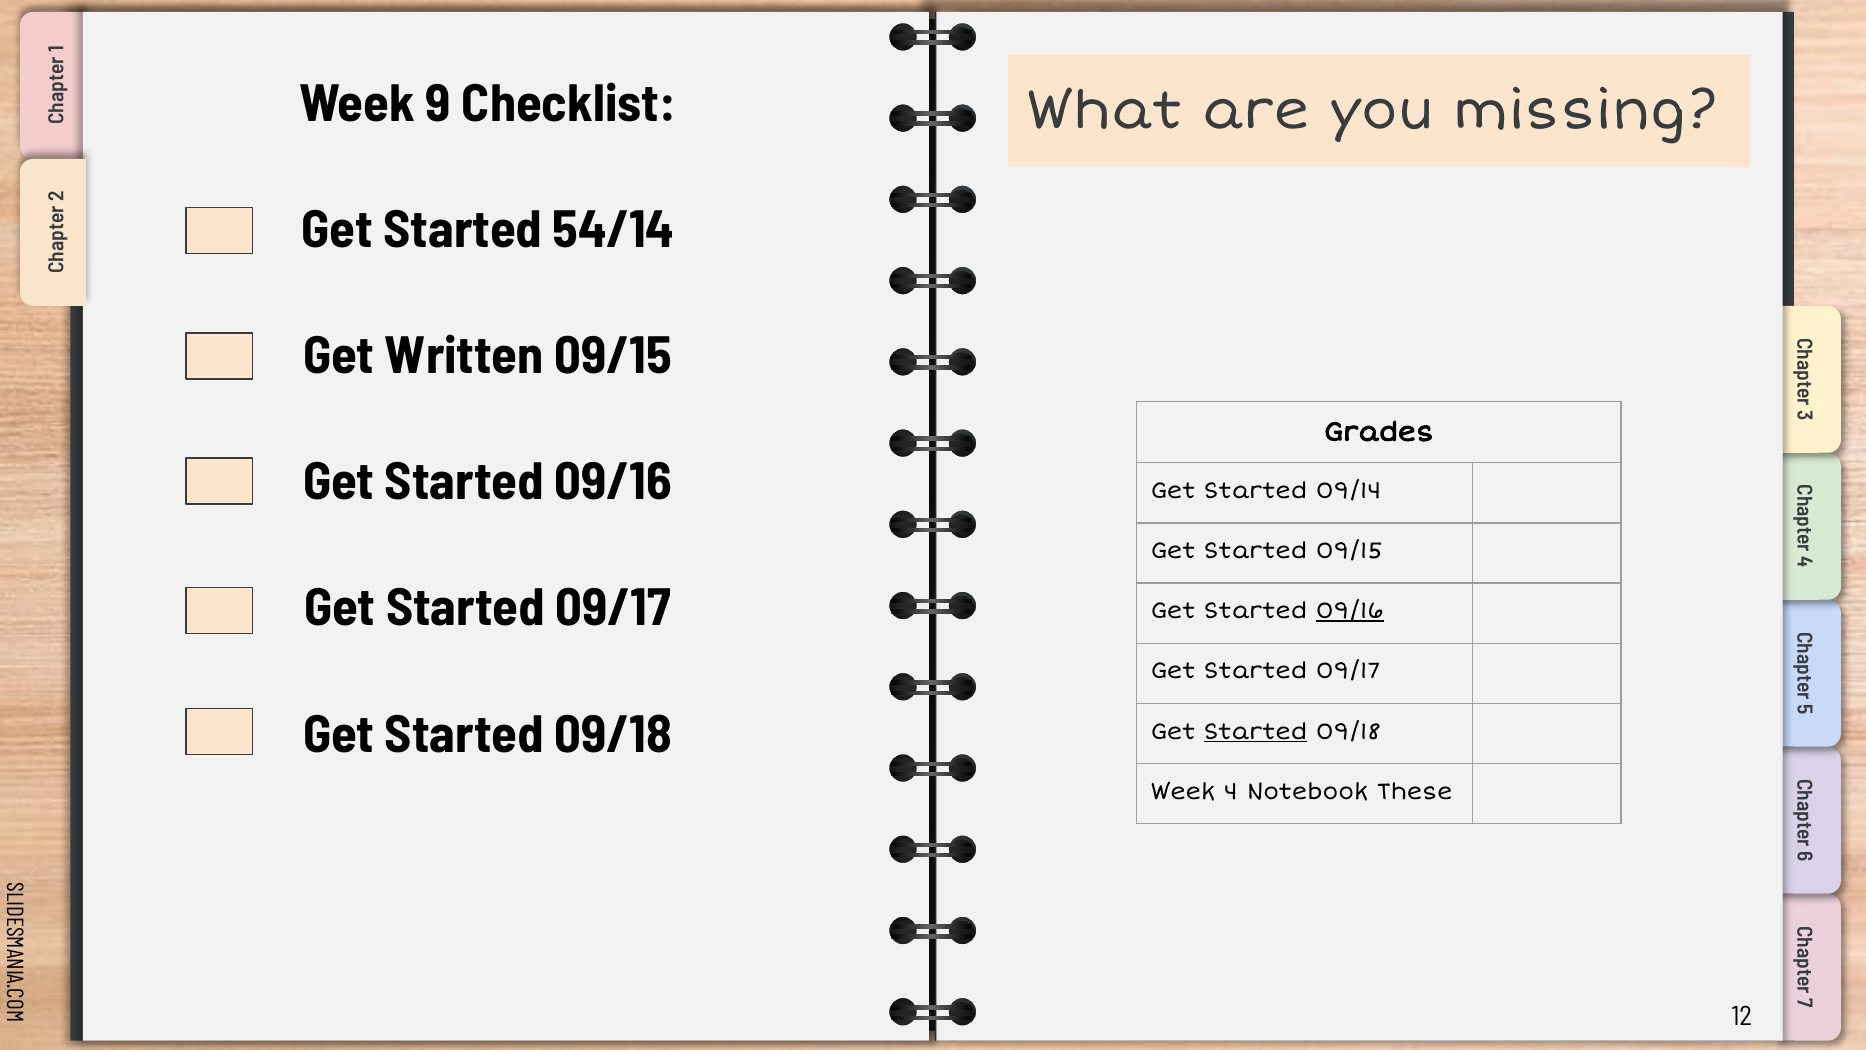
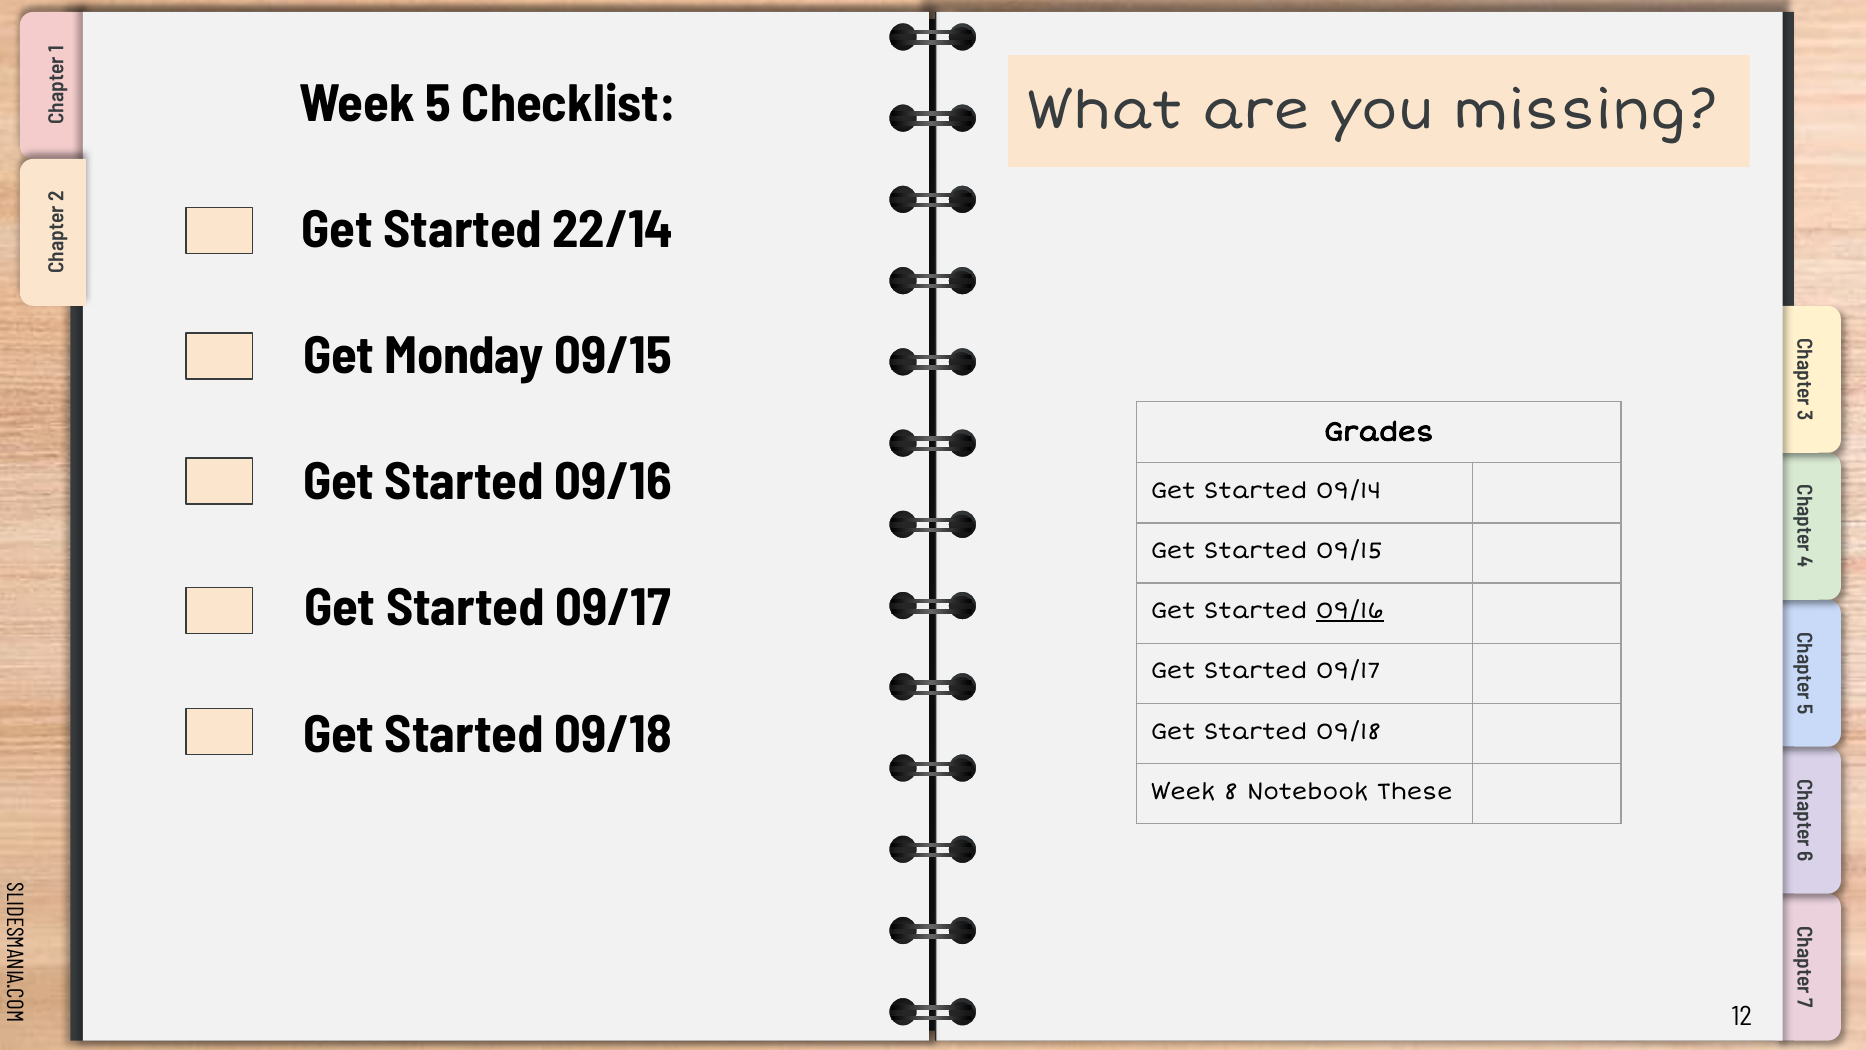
Week 9: 9 -> 5 (438, 104)
54/14: 54/14 -> 22/14 (613, 230)
Written: Written -> Monday (465, 356)
Started underline: present -> none (1256, 731)
Week 4: 4 -> 8 (1231, 791)
